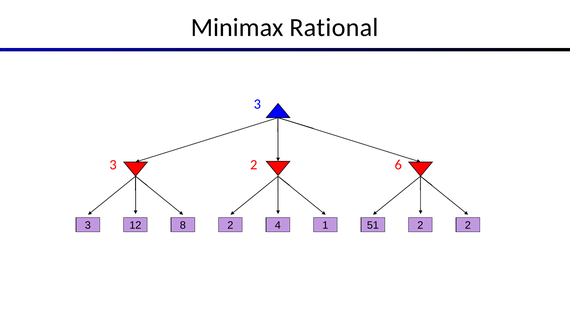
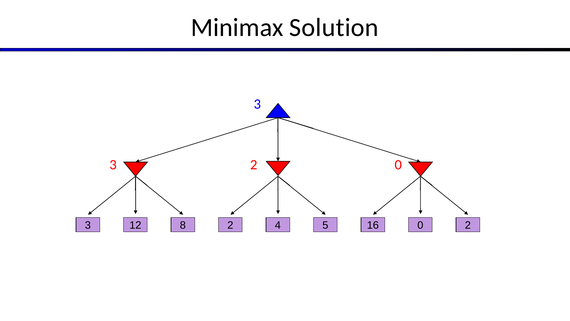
Rational: Rational -> Solution (334, 27)
2 6: 6 -> 0 (398, 165)
1: 1 -> 5 (325, 225)
51: 51 -> 16 (373, 225)
8 2: 2 -> 0 (420, 225)
